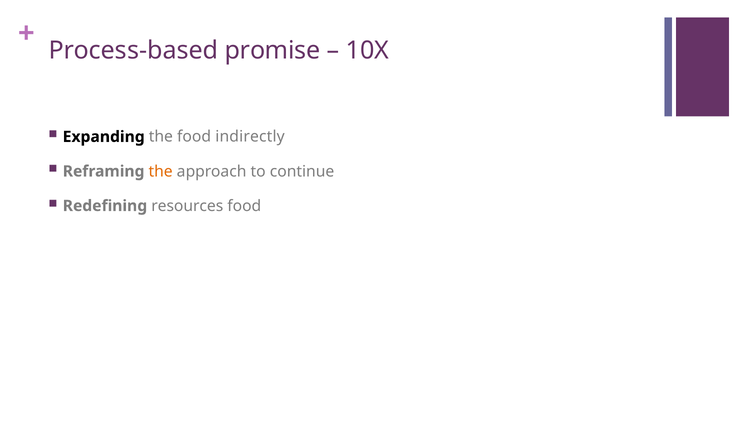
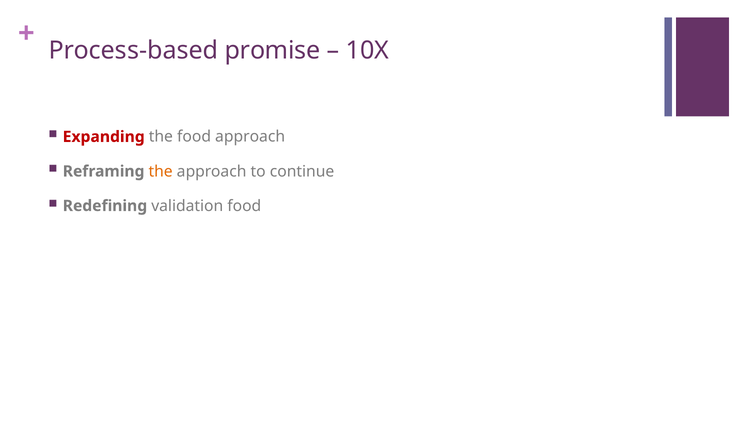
Expanding colour: black -> red (104, 137)
food indirectly: indirectly -> approach (250, 137)
resources: resources -> validation (187, 206)
